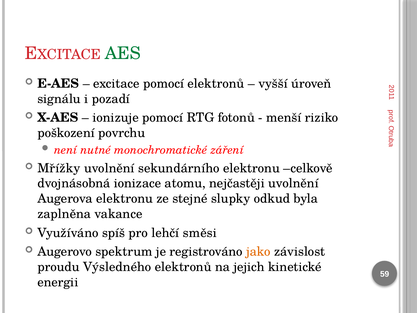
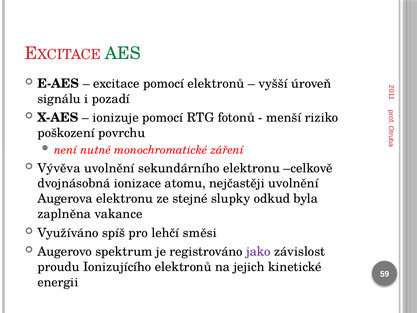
Mřížky: Mřížky -> Vývěva (59, 168)
jako colour: orange -> purple (258, 251)
Výsledného: Výsledného -> Ionizujícího (117, 267)
